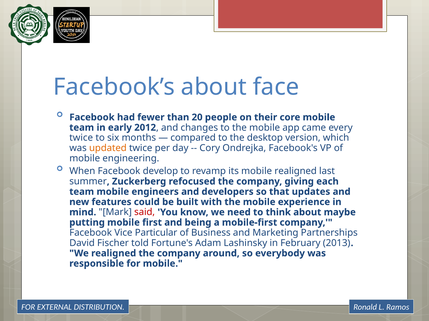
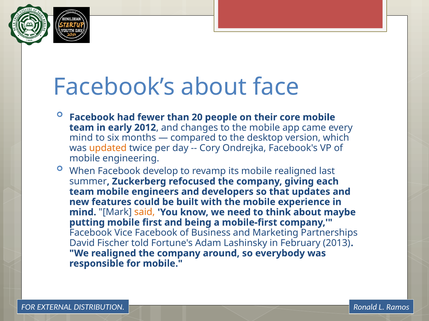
twice: twice -> mind (81, 138)
said colour: red -> orange (145, 213)
Vice Particular: Particular -> Facebook (156, 233)
